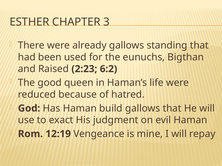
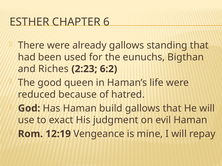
3: 3 -> 6 (106, 22)
Raised: Raised -> Riches (53, 69)
